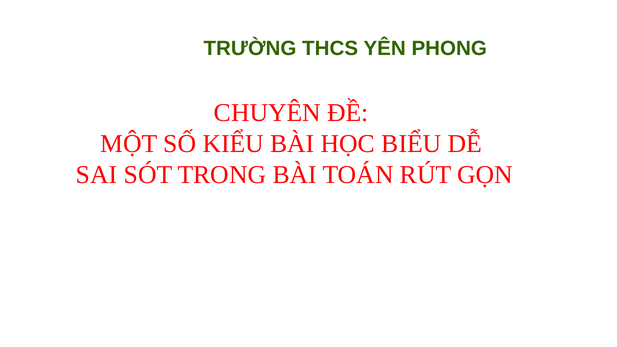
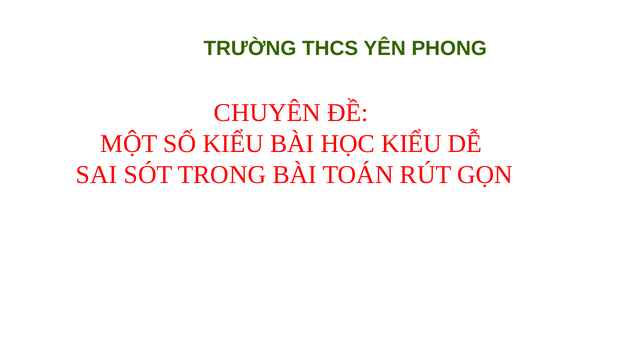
HỌC BIỂU: BIỂU -> KIỂU (412, 144)
